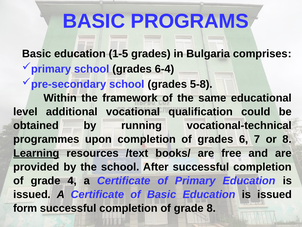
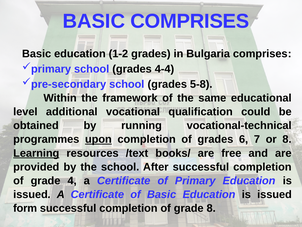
BASIC PROGRAMS: PROGRAMS -> COMPRISES (190, 21)
1-5: 1-5 -> 1-2 (118, 54)
6-4: 6-4 -> 4-4 (164, 69)
upon underline: none -> present (98, 139)
